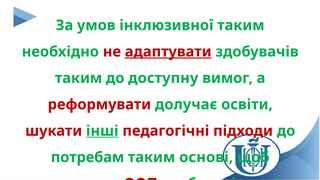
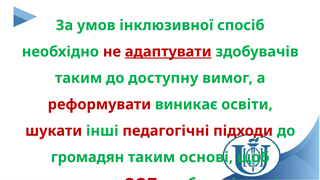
інклюзивної таким: таким -> спосіб (241, 25)
долучає: долучає -> виникає (186, 104)
інші underline: present -> none (102, 131)
потребам: потребам -> громадян (87, 157)
